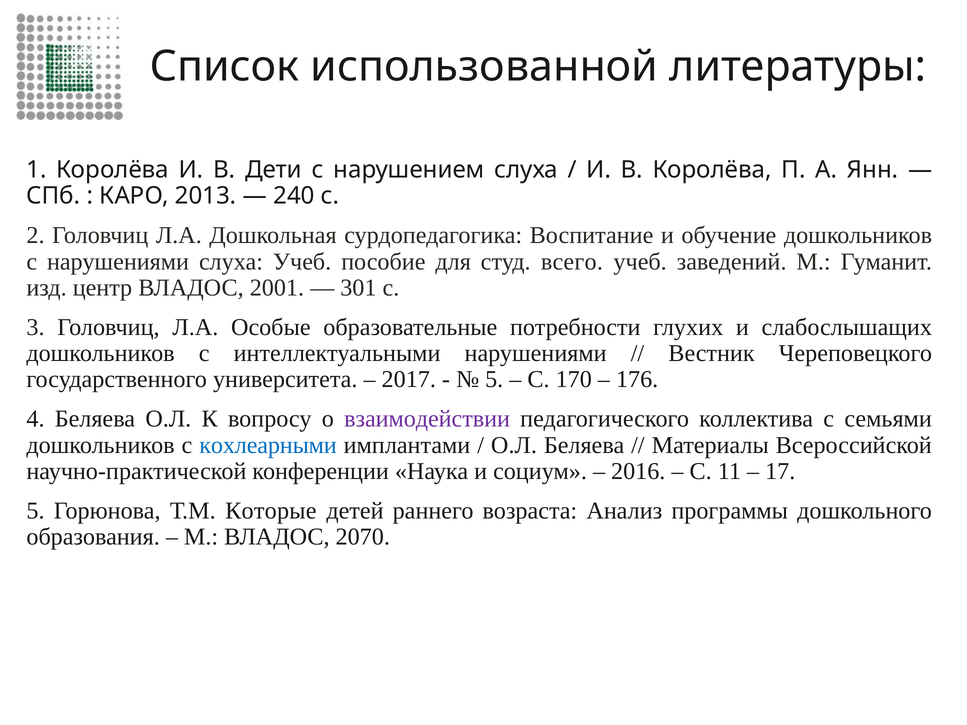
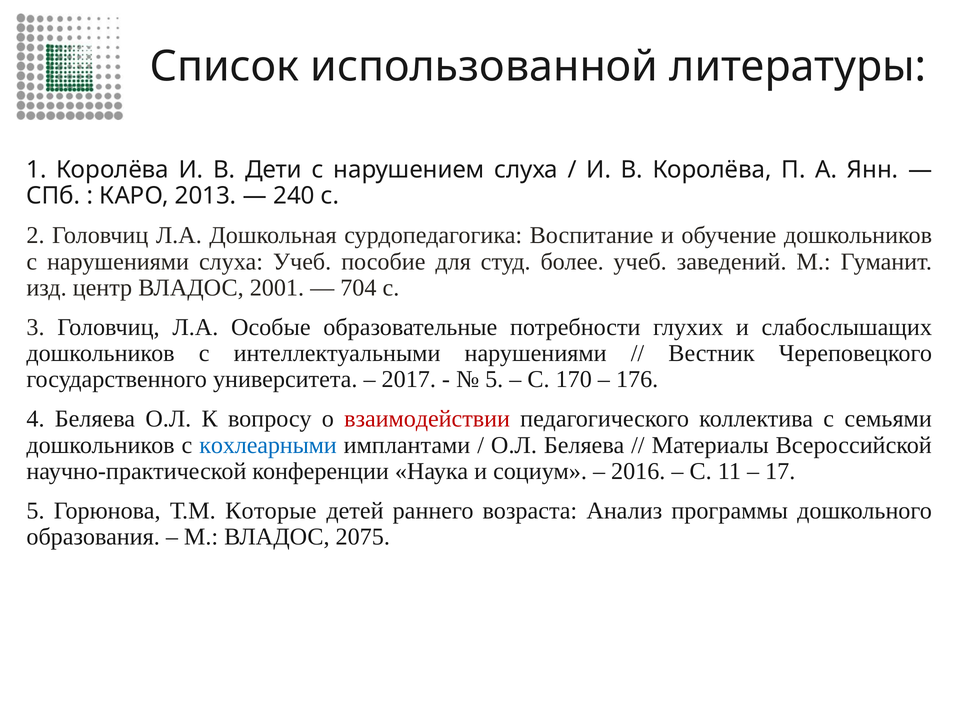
всего: всего -> более (572, 262)
301: 301 -> 704 (358, 288)
взаимодействии colour: purple -> red (427, 419)
2070: 2070 -> 2075 (363, 537)
